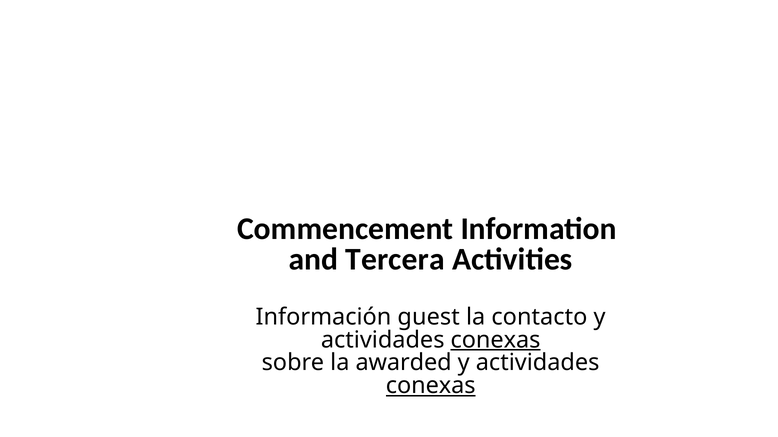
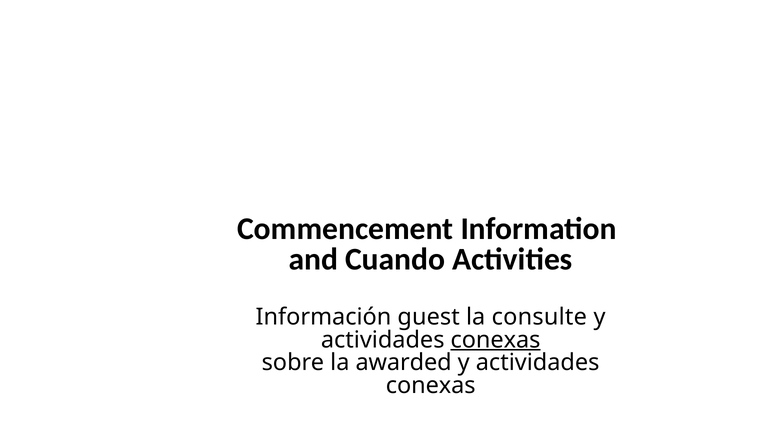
Tercera: Tercera -> Cuando (395, 260)
contacto: contacto -> consulte (539, 317)
conexas underline: present -> none (431, 386)
